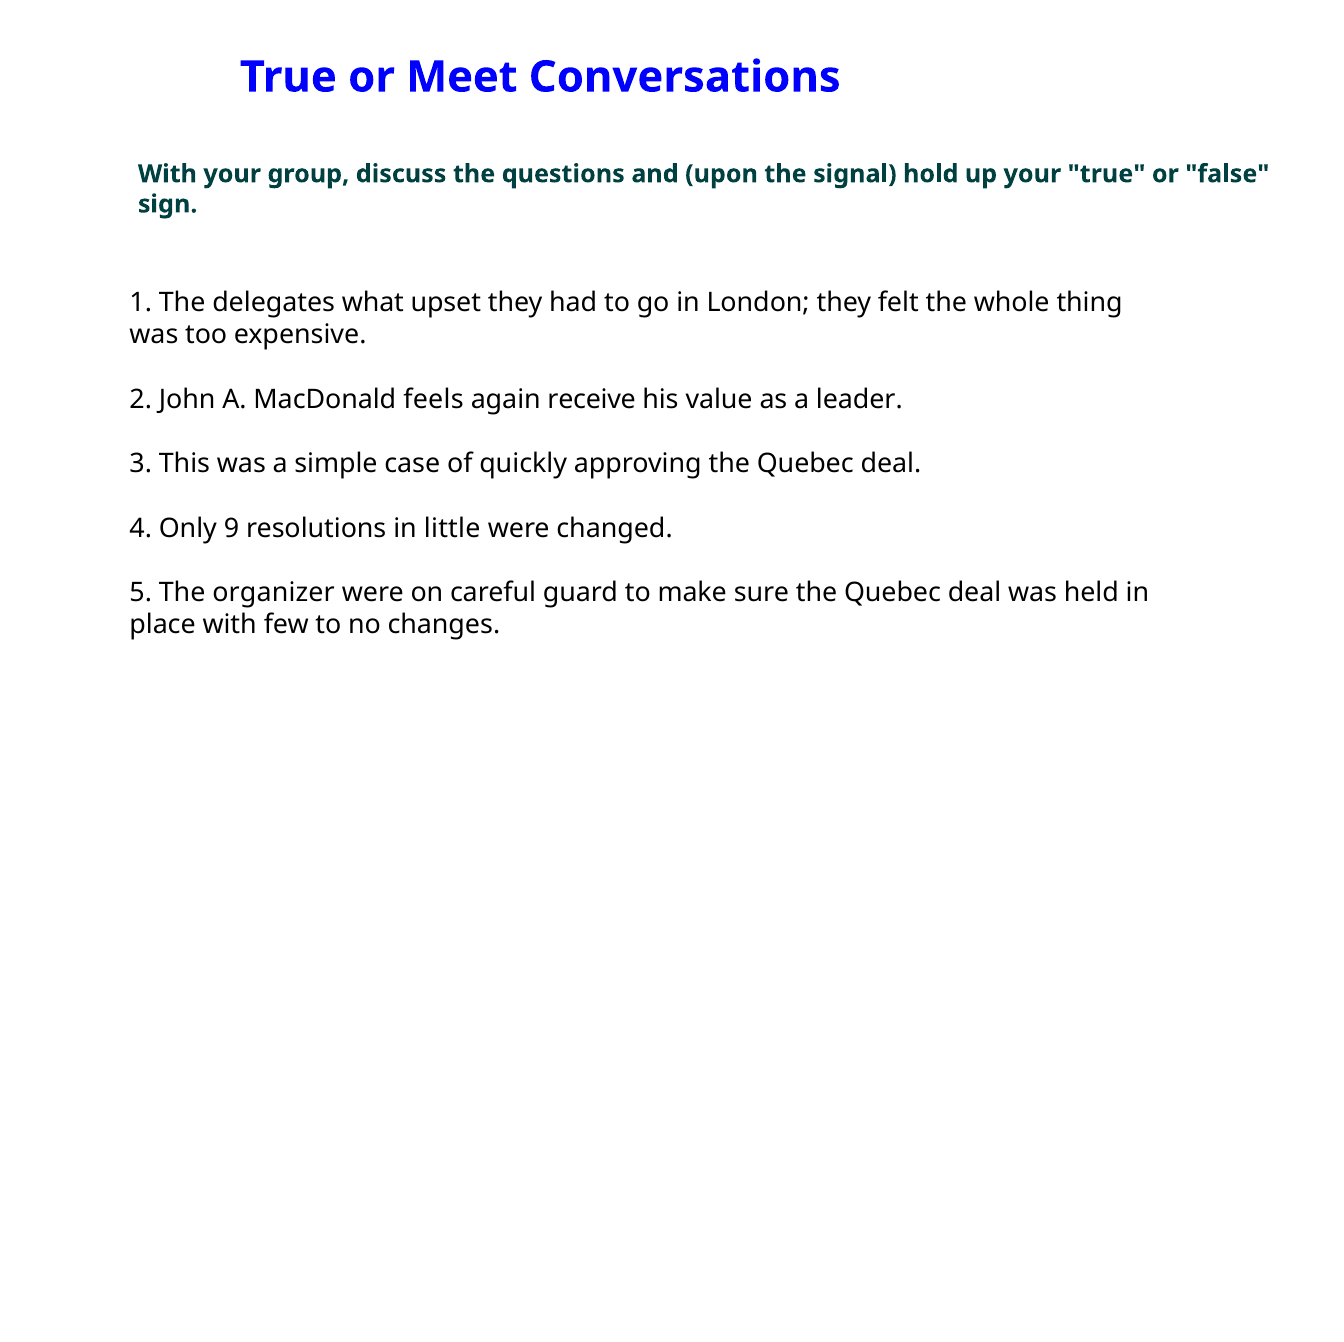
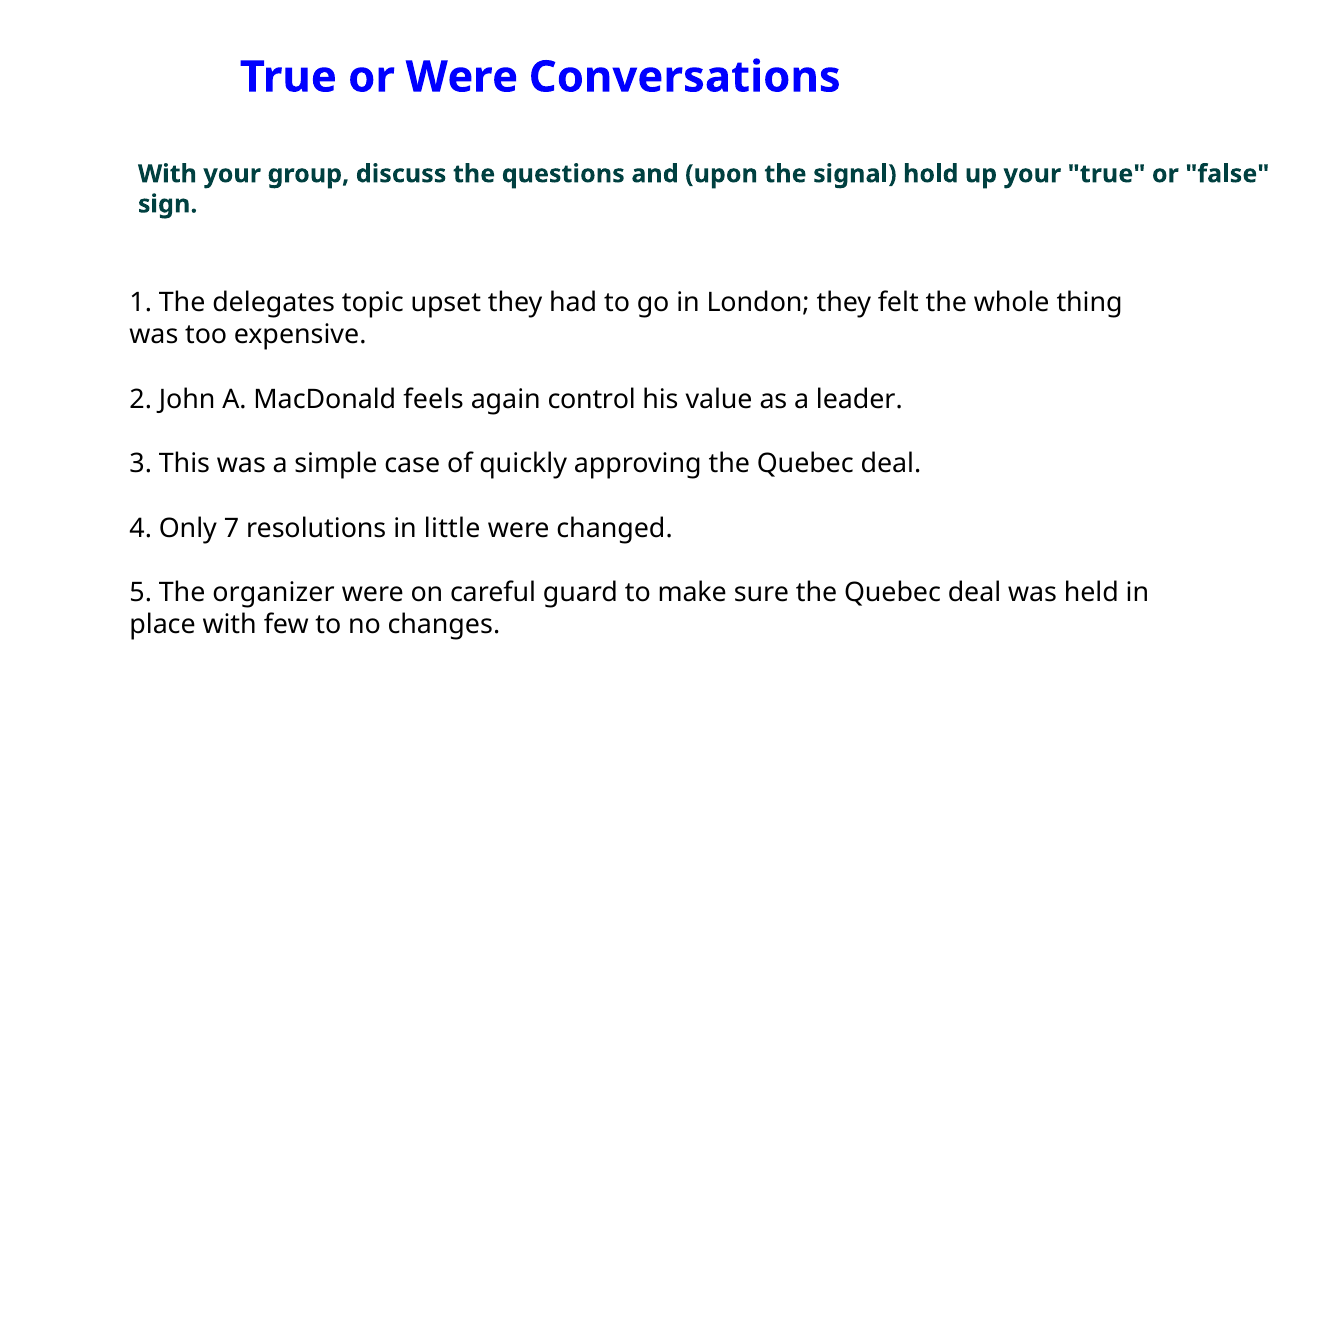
or Meet: Meet -> Were (462, 77)
what: what -> topic (373, 303)
receive: receive -> control (592, 400)
9: 9 -> 7 (231, 529)
